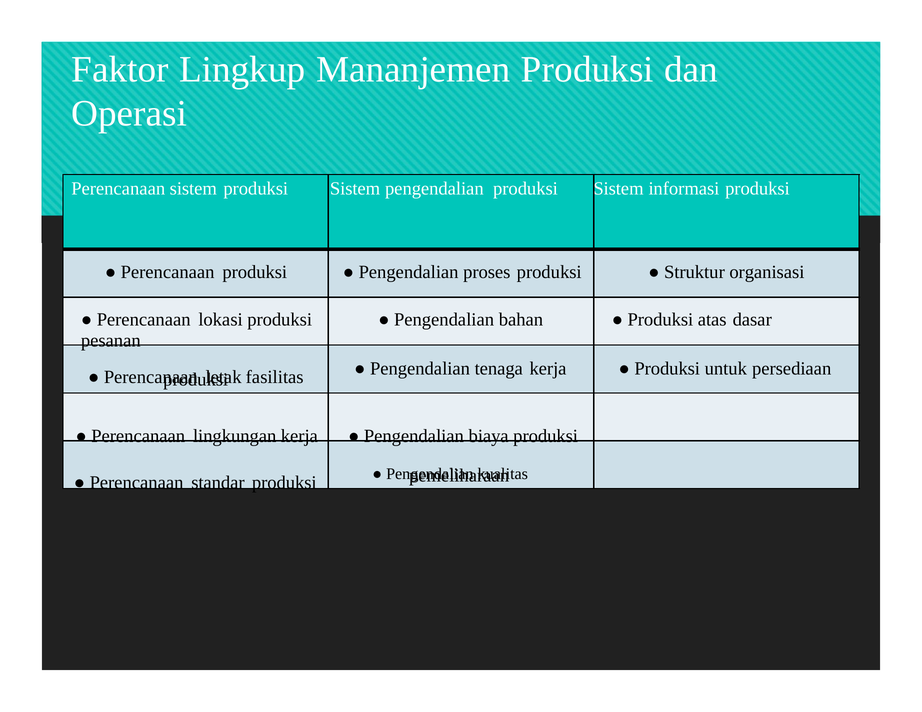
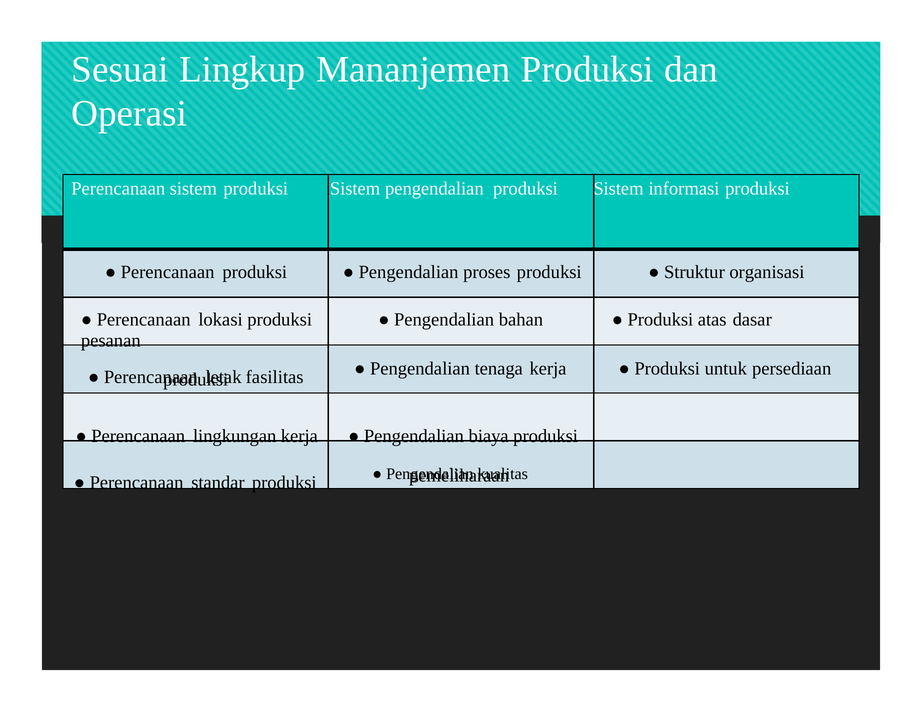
Faktor: Faktor -> Sesuai (120, 69)
